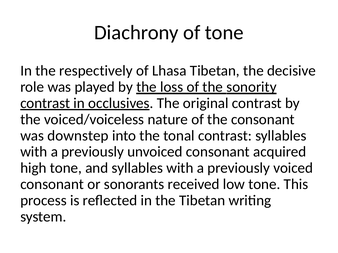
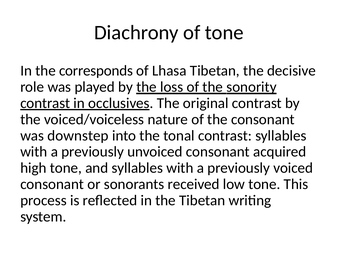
respectively: respectively -> corresponds (96, 71)
